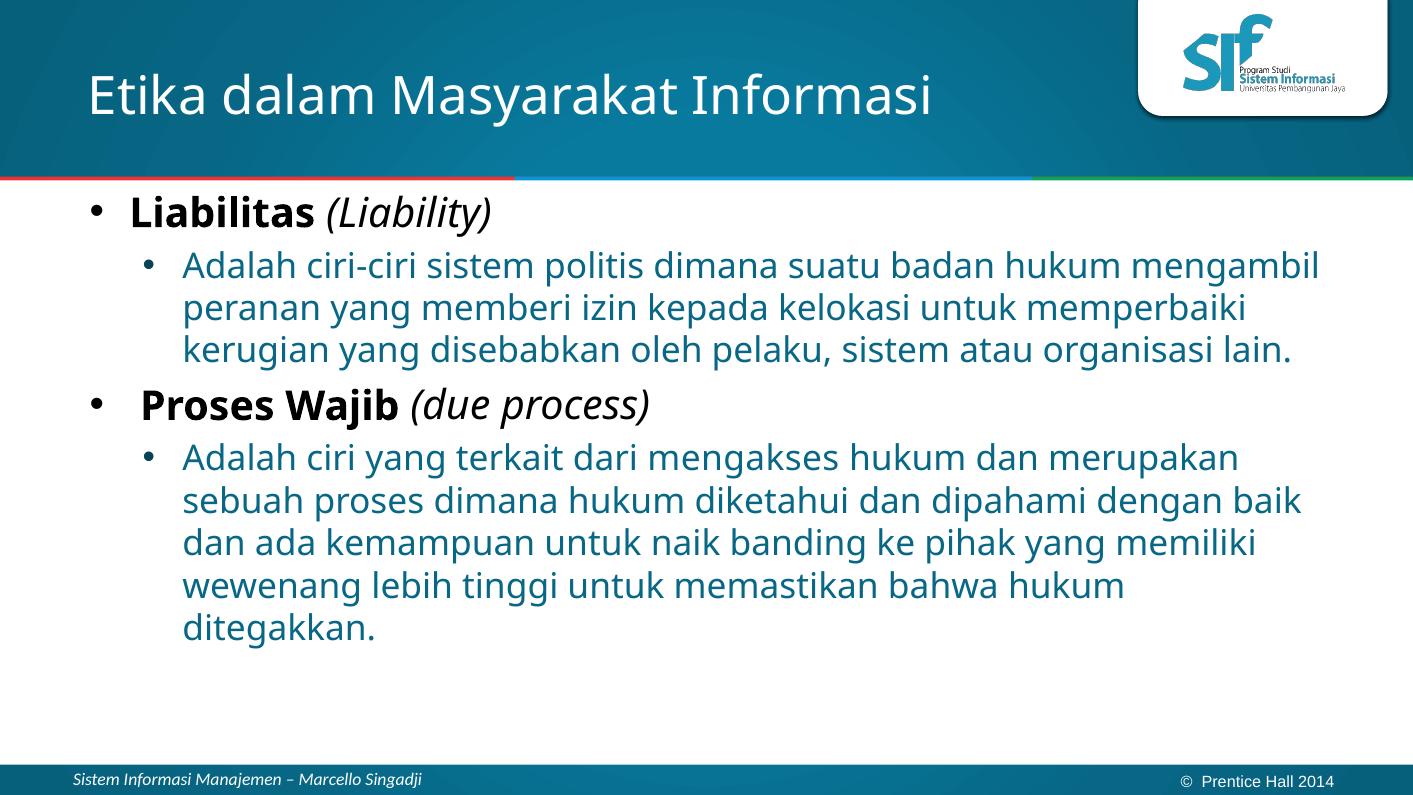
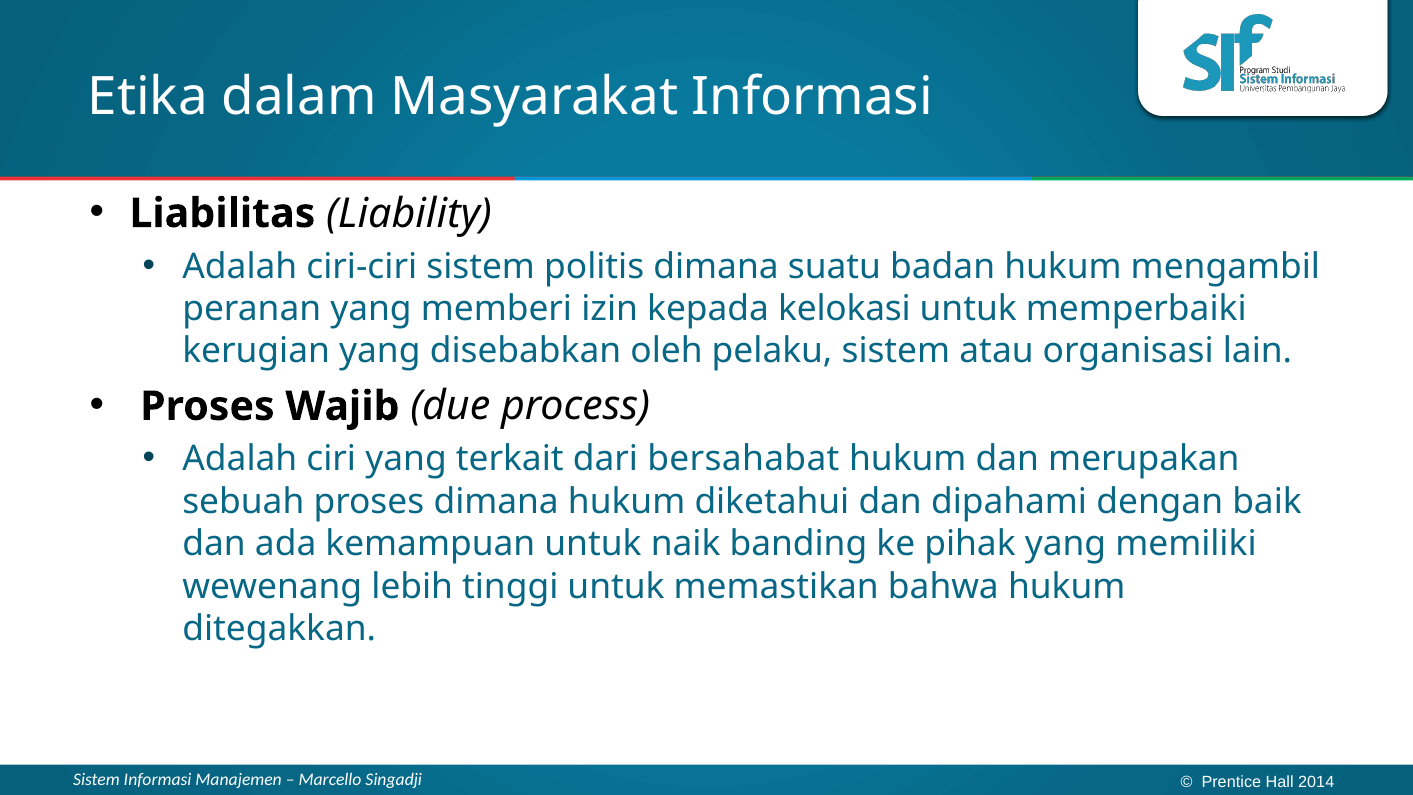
mengakses: mengakses -> bersahabat (743, 459)
